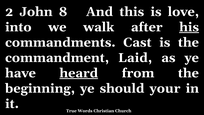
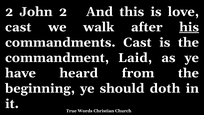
John 8: 8 -> 2 (63, 12)
into: into -> cast (18, 27)
heard underline: present -> none (79, 73)
your: your -> doth (165, 88)
